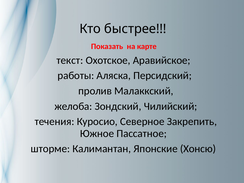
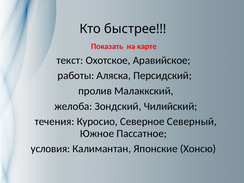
Закрепить: Закрепить -> Северный (192, 122)
шторме: шторме -> условия (50, 149)
